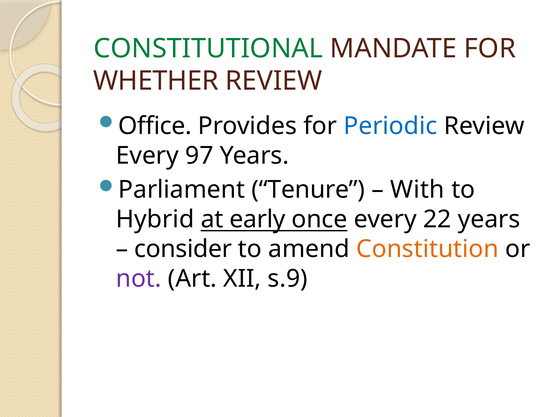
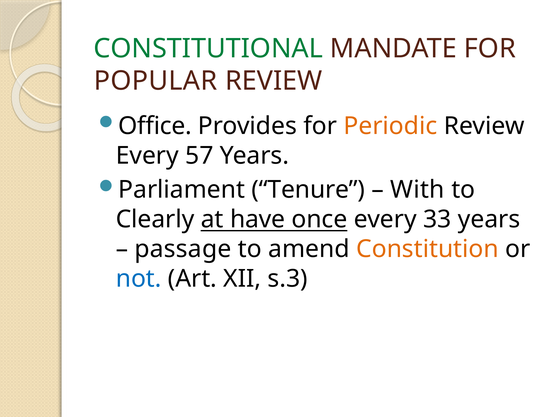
WHETHER: WHETHER -> POPULAR (156, 81)
Periodic colour: blue -> orange (390, 126)
97: 97 -> 57 (199, 156)
Hybrid: Hybrid -> Clearly (155, 219)
early: early -> have (258, 219)
22: 22 -> 33 (437, 219)
consider: consider -> passage (183, 249)
not colour: purple -> blue (139, 279)
s.9: s.9 -> s.3 (288, 279)
